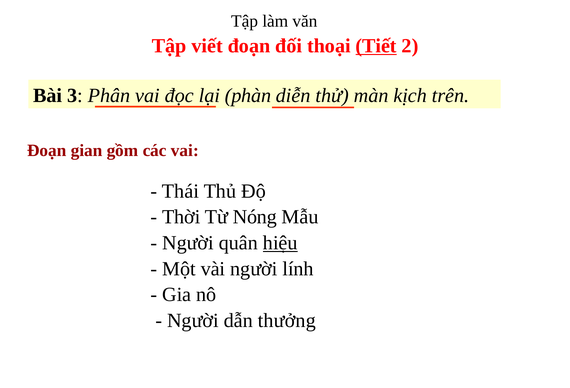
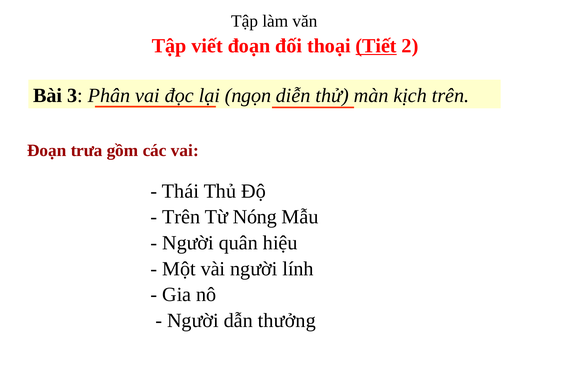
phàn: phàn -> ngọn (248, 96)
gian: gian -> trưa (87, 151)
Thời: Thời -> Trên (181, 217)
hiệu underline: present -> none (280, 243)
